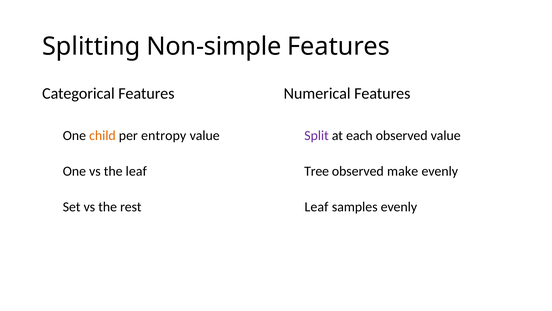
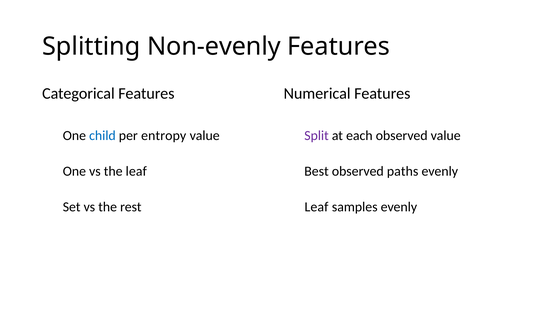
Non-simple: Non-simple -> Non-evenly (214, 46)
child colour: orange -> blue (102, 136)
Tree: Tree -> Best (317, 171)
make: make -> paths (403, 171)
